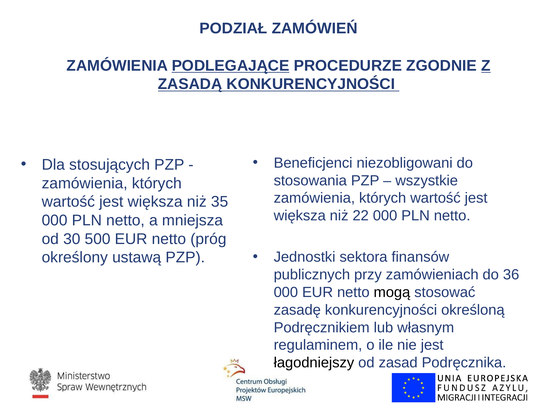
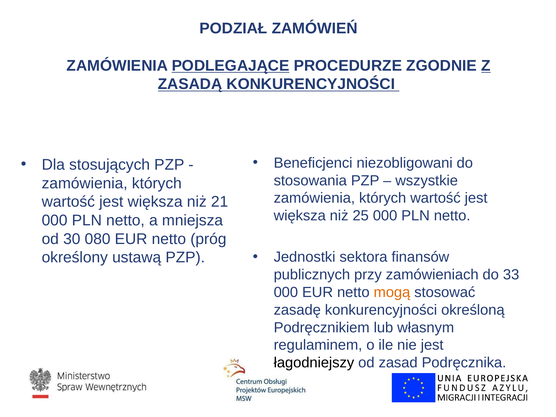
35: 35 -> 21 (220, 202)
22: 22 -> 25 (361, 216)
500: 500 -> 080 (98, 239)
36: 36 -> 33 (511, 275)
mogą colour: black -> orange (392, 292)
